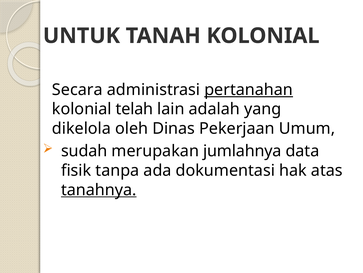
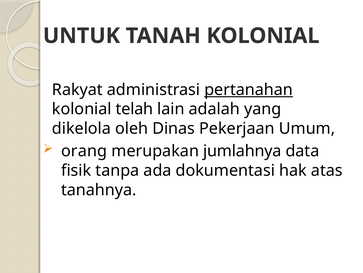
Secara: Secara -> Rakyat (77, 89)
sudah: sudah -> orang (84, 151)
tanahnya underline: present -> none (99, 189)
